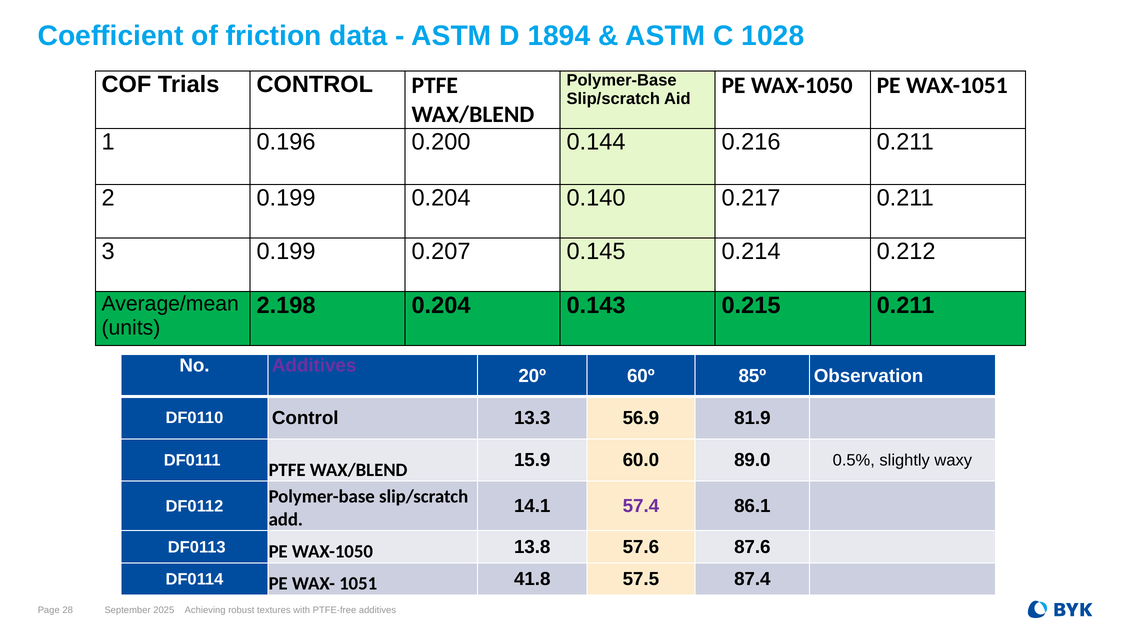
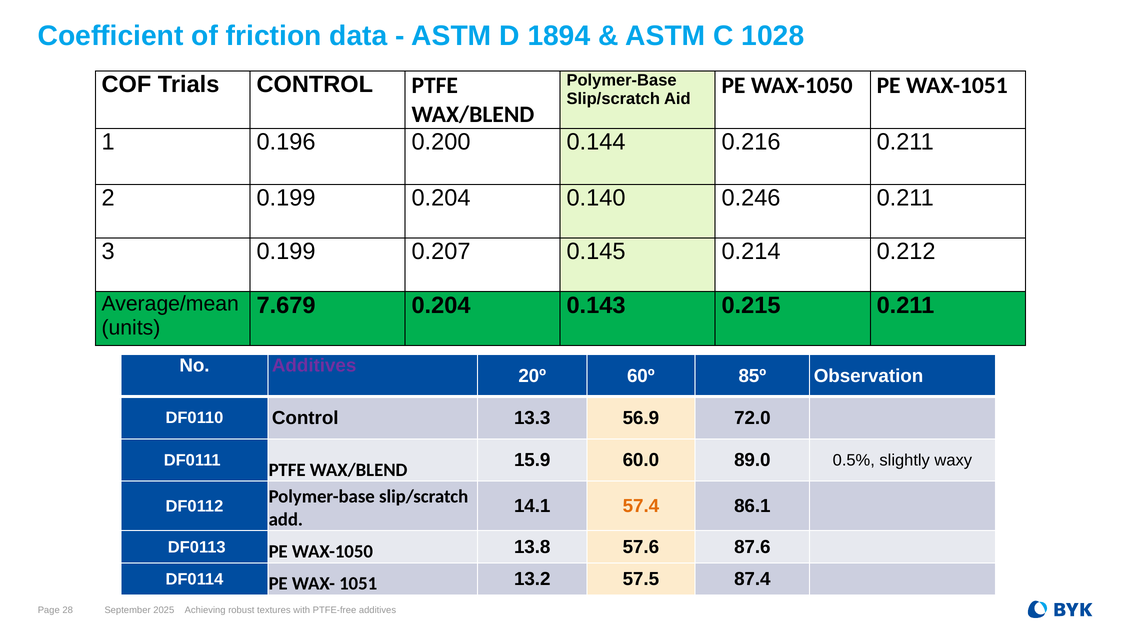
0.217: 0.217 -> 0.246 (751, 198)
2.198: 2.198 -> 7.679 (286, 305)
81.9: 81.9 -> 72.0 (752, 418)
57.4 colour: purple -> orange (641, 506)
41.8: 41.8 -> 13.2 (532, 579)
